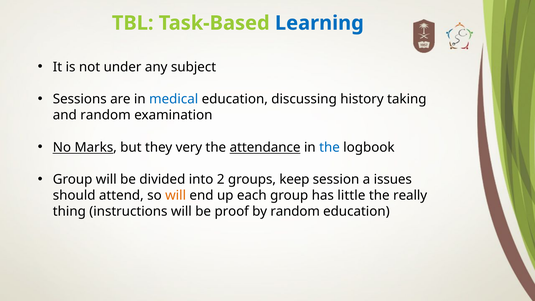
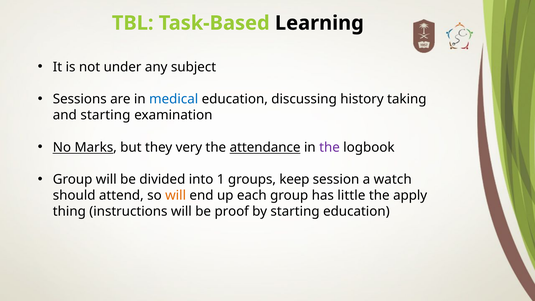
Learning colour: blue -> black (319, 23)
and random: random -> starting (105, 115)
the colour: blue -> purple (329, 147)
2: 2 -> 1 (221, 179)
issues: issues -> watch (393, 179)
really: really -> apply (410, 195)
by random: random -> starting (295, 211)
